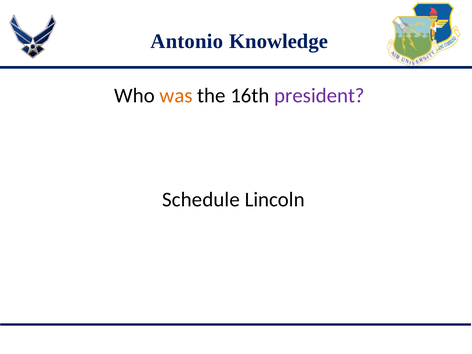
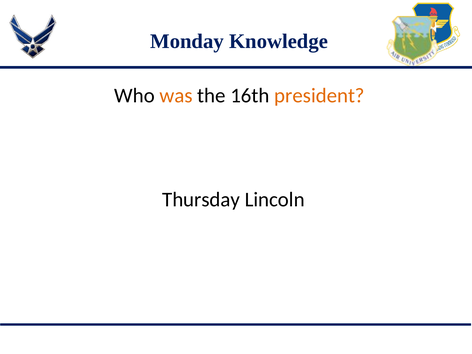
Antonio: Antonio -> Monday (187, 41)
president colour: purple -> orange (319, 96)
Schedule: Schedule -> Thursday (201, 200)
